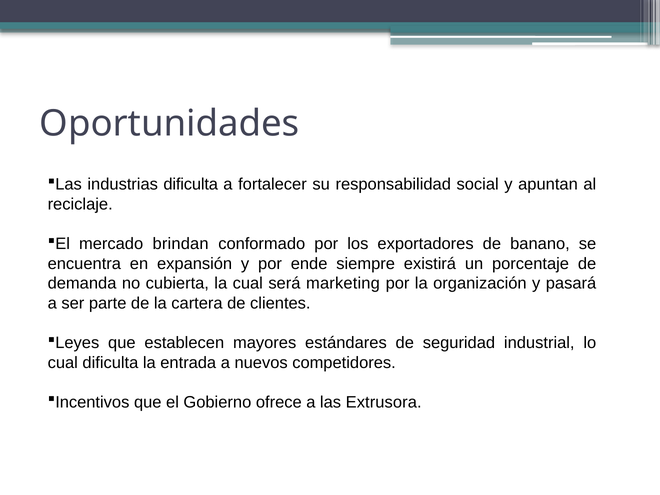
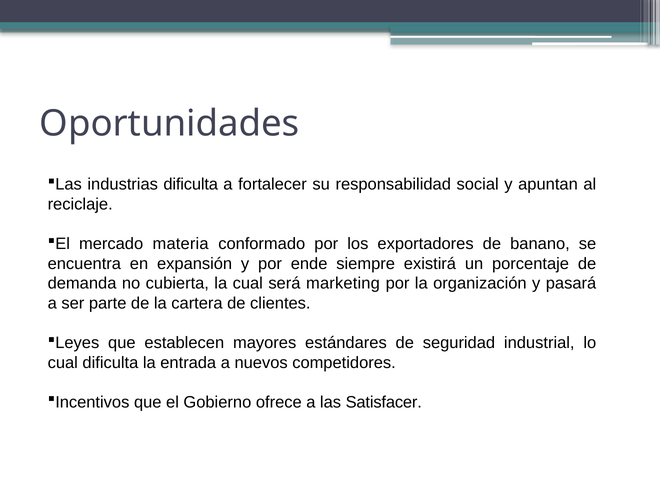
brindan: brindan -> materia (181, 244)
Extrusora: Extrusora -> Satisfacer (384, 402)
